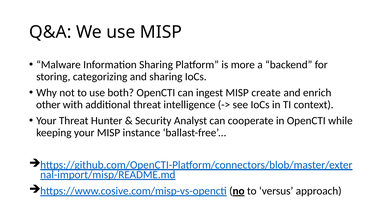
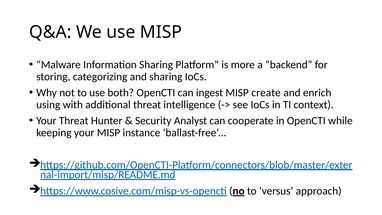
other: other -> using (48, 105)
